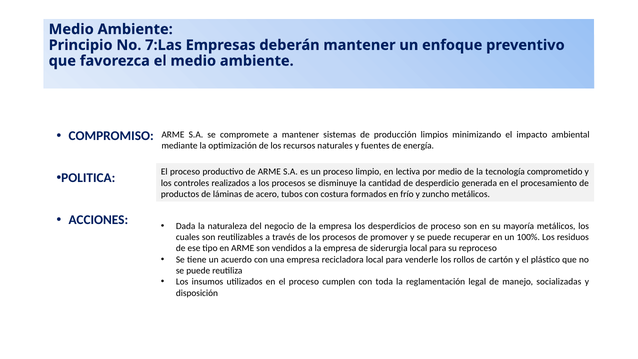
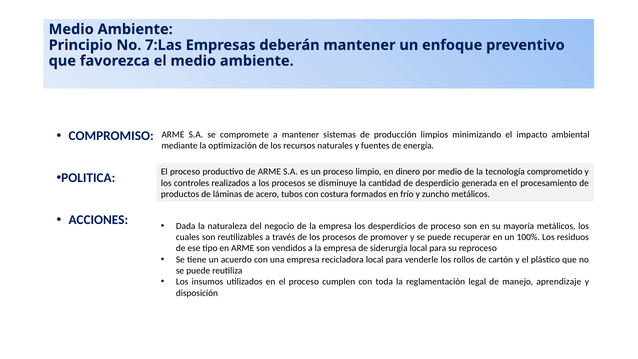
lectiva: lectiva -> dinero (408, 172)
socializadas: socializadas -> aprendizaje (559, 282)
